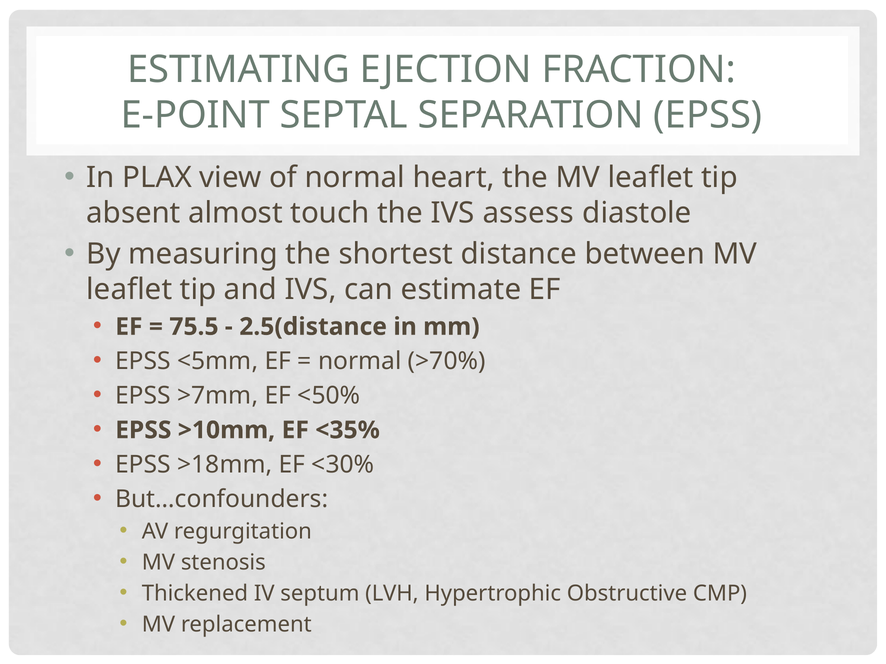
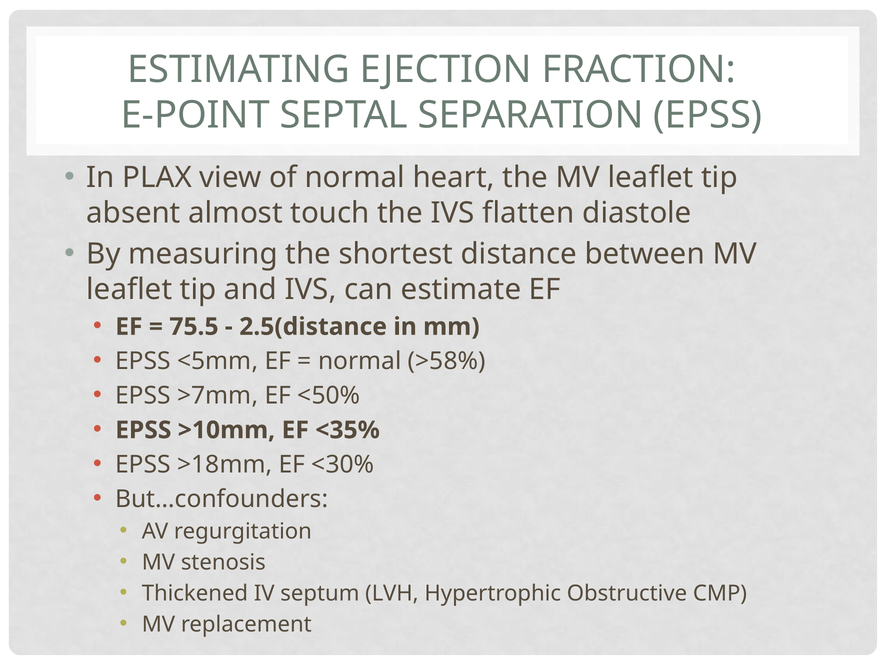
assess: assess -> flatten (528, 213)
>70%: >70% -> >58% (447, 361)
